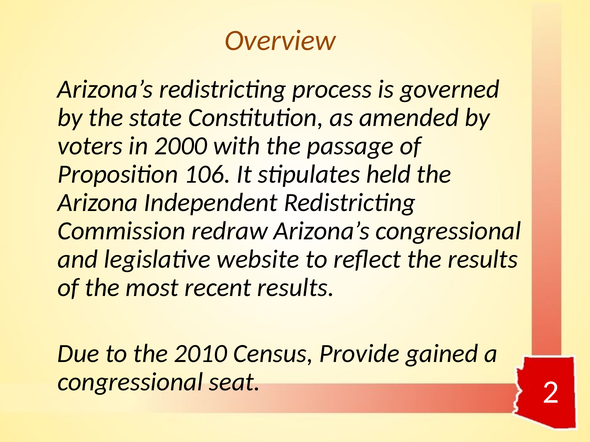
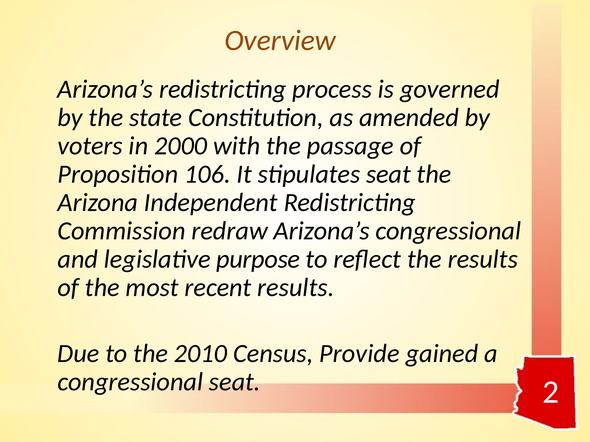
stipulates held: held -> seat (388, 174)
website: website -> purpose (258, 259)
